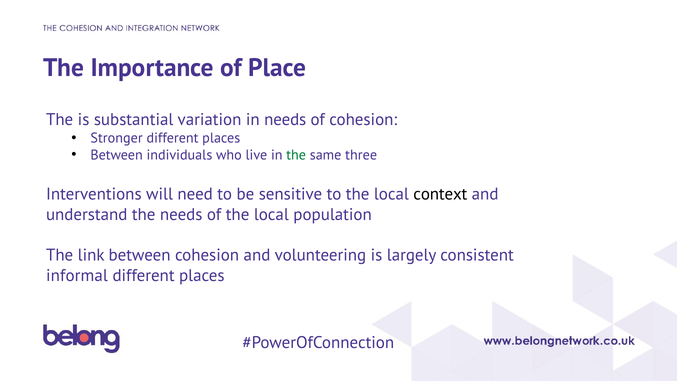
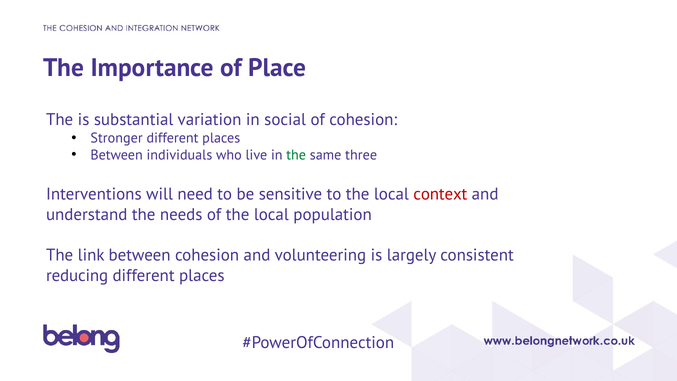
in needs: needs -> social (285, 120)
context colour: black -> red (440, 194)
informal: informal -> reducing (77, 275)
